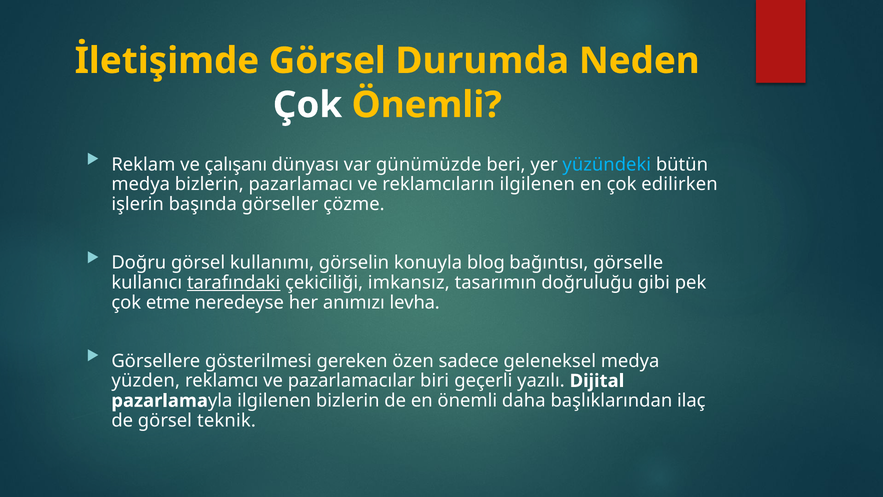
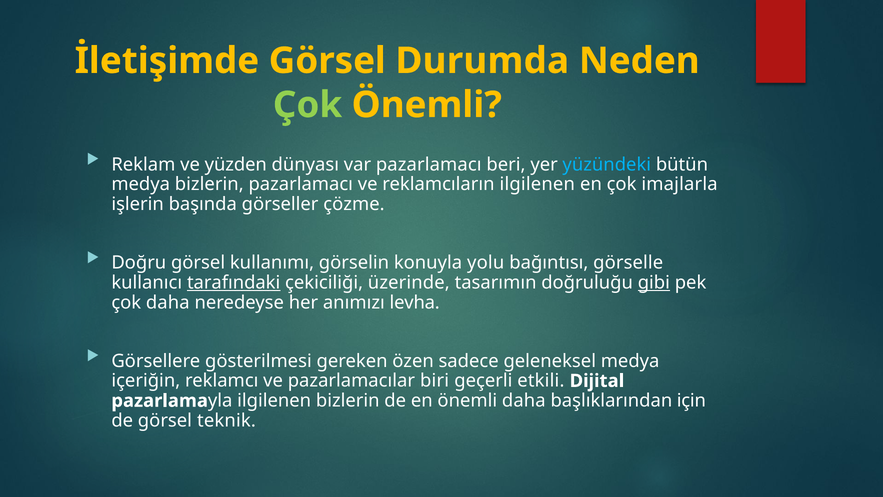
Çok colour: white -> light green (308, 105)
çalışanı: çalışanı -> yüzden (236, 164)
var günümüzde: günümüzde -> pazarlamacı (429, 164)
edilirken: edilirken -> imajlarla (680, 184)
blog: blog -> yolu (486, 263)
imkansız: imkansız -> üzerinde (409, 282)
gibi underline: none -> present (654, 282)
çok etme: etme -> daha (168, 302)
yüzden: yüzden -> içeriğin (146, 381)
yazılı: yazılı -> etkili (541, 381)
ilaç: ilaç -> için (691, 401)
